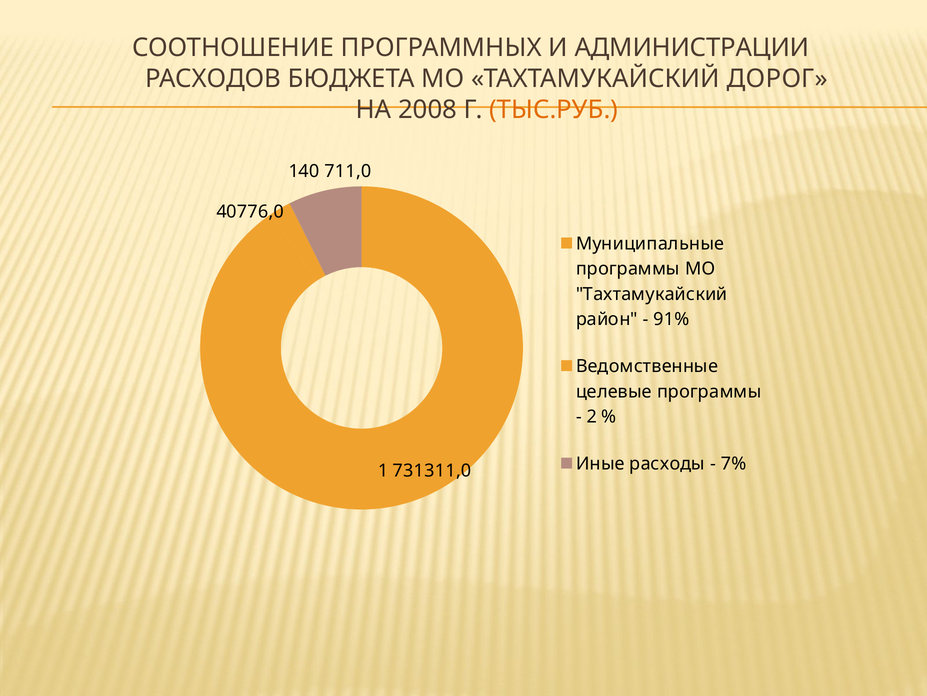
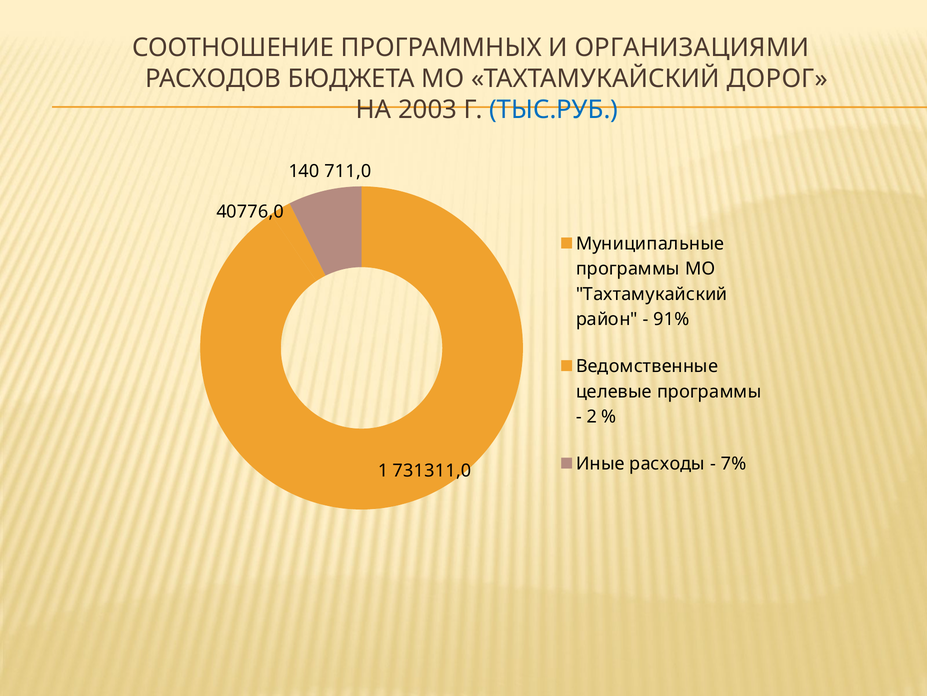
АДМИНИСТРАЦИИ: АДМИНИСТРАЦИИ -> ОРГАНИЗАЦИЯМИ (692, 48)
2008: 2008 -> 2003 (428, 110)
ТЫС.РУБ colour: orange -> blue (554, 110)
